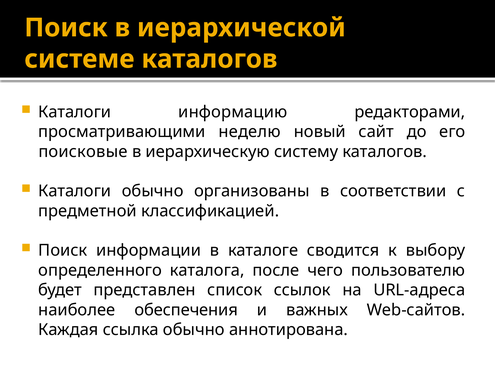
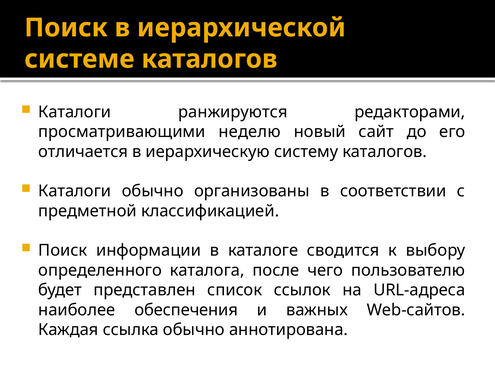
информацию: информацию -> ранжируются (233, 112)
поисковые: поисковые -> отличается (83, 152)
